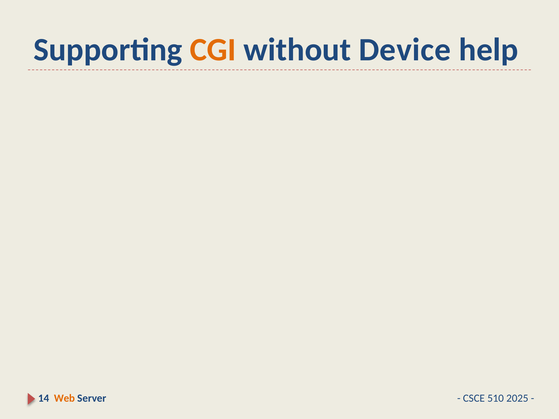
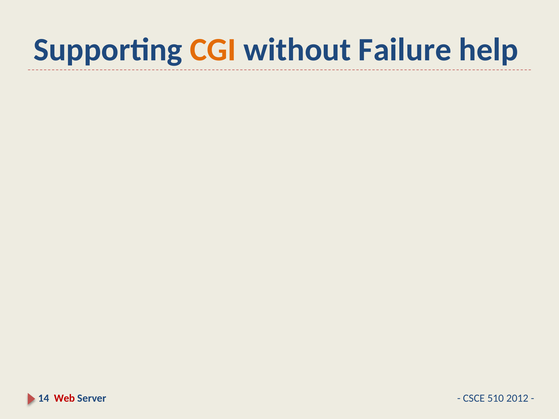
Device: Device -> Failure (405, 50)
Web colour: orange -> red (64, 399)
2025: 2025 -> 2012 (517, 399)
